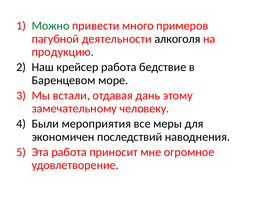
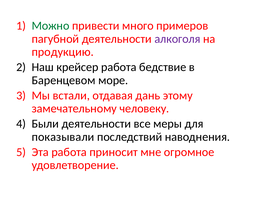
алкоголя colour: black -> purple (177, 39)
Были мероприятия: мероприятия -> деятельности (96, 124)
экономичен: экономичен -> показывали (63, 137)
